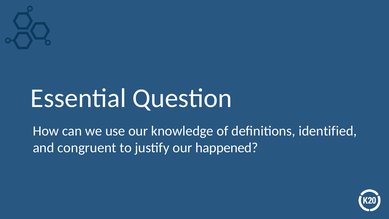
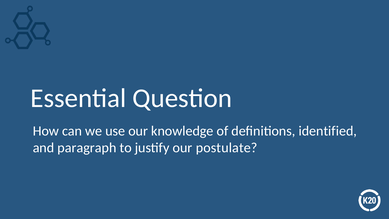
congruent: congruent -> paragraph (87, 148)
happened: happened -> postulate (227, 148)
